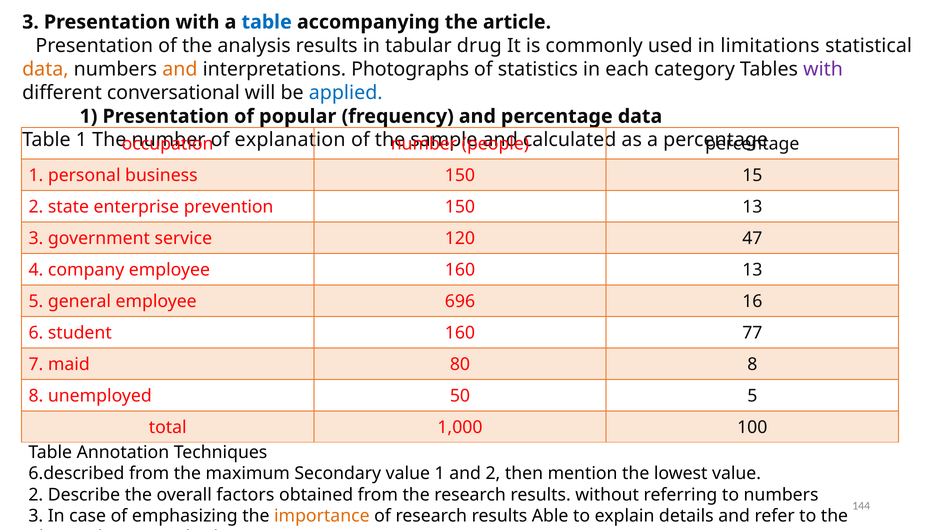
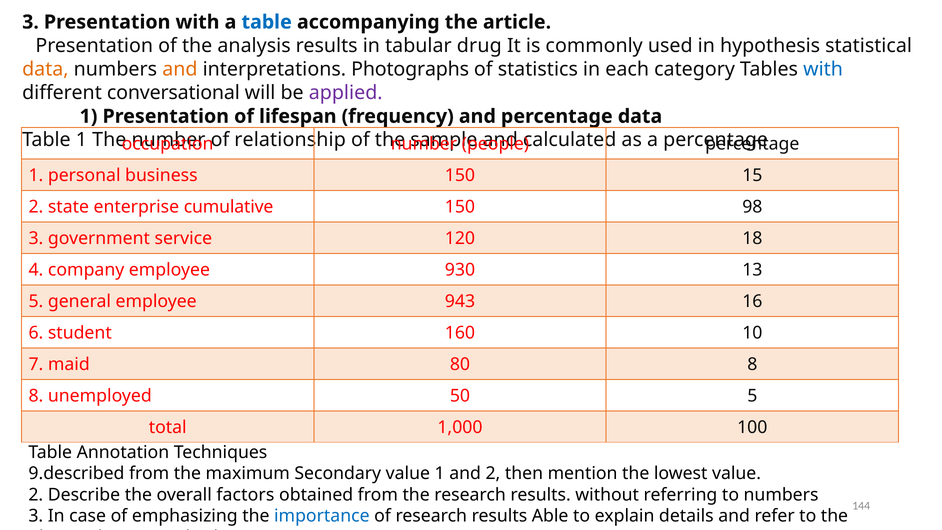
limitations: limitations -> hypothesis (770, 46)
with colour: purple -> blue (823, 69)
applied colour: blue -> purple (346, 93)
popular: popular -> lifespan (298, 116)
explanation: explanation -> relationship (290, 140)
prevention: prevention -> cumulative (229, 207)
150 13: 13 -> 98 (752, 207)
47: 47 -> 18 (752, 239)
employee 160: 160 -> 930 (460, 270)
696: 696 -> 943 (460, 302)
77: 77 -> 10 (752, 333)
6.described: 6.described -> 9.described (76, 474)
importance colour: orange -> blue (322, 516)
